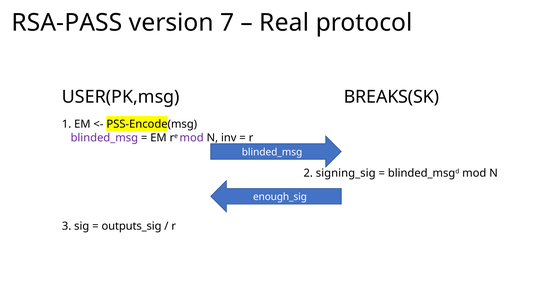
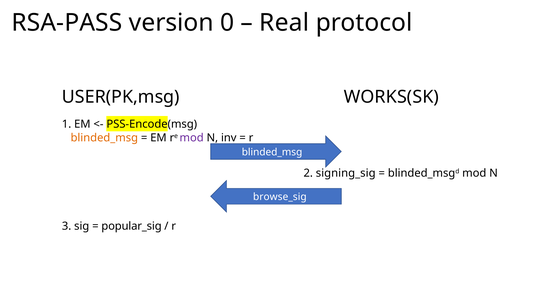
7: 7 -> 0 (227, 23)
BREAKS(SK: BREAKS(SK -> WORKS(SK (391, 97)
blinded_msg colour: purple -> orange (104, 138)
enough_sig: enough_sig -> browse_sig (280, 197)
outputs_sig: outputs_sig -> popular_sig (132, 226)
